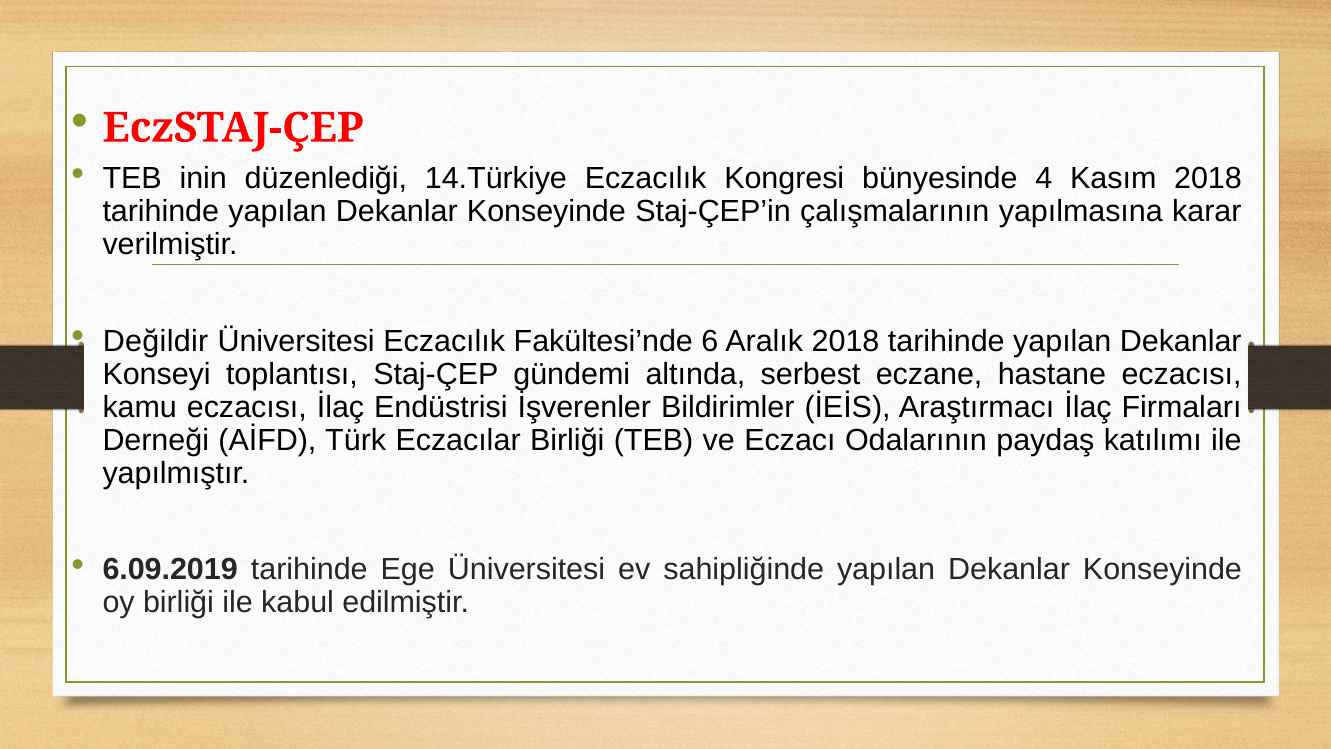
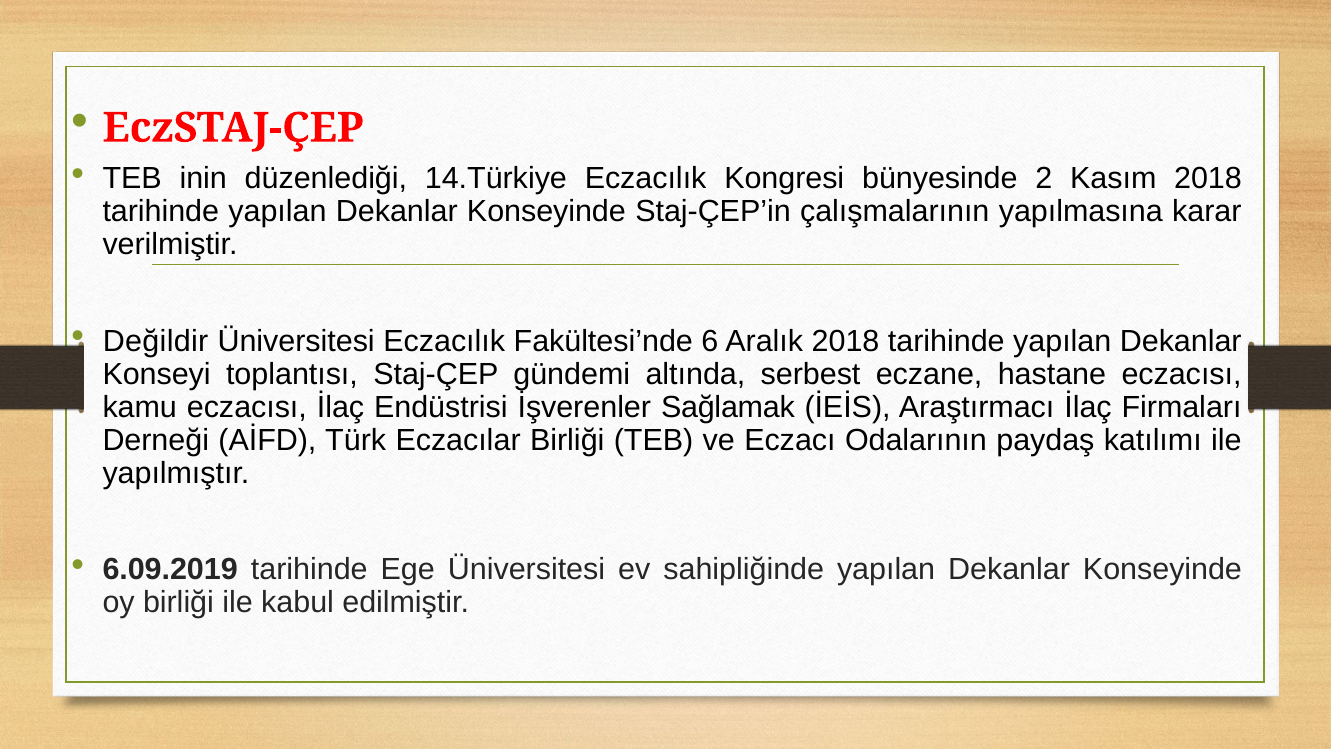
4: 4 -> 2 (1044, 179)
Bildirimler: Bildirimler -> Sağlamak (728, 407)
